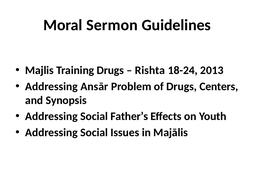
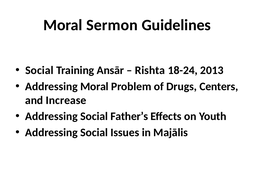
Majlis: Majlis -> Social (39, 70)
Training Drugs: Drugs -> Ansār (110, 70)
Addressing Ansār: Ansār -> Moral (94, 86)
Synopsis: Synopsis -> Increase (66, 100)
